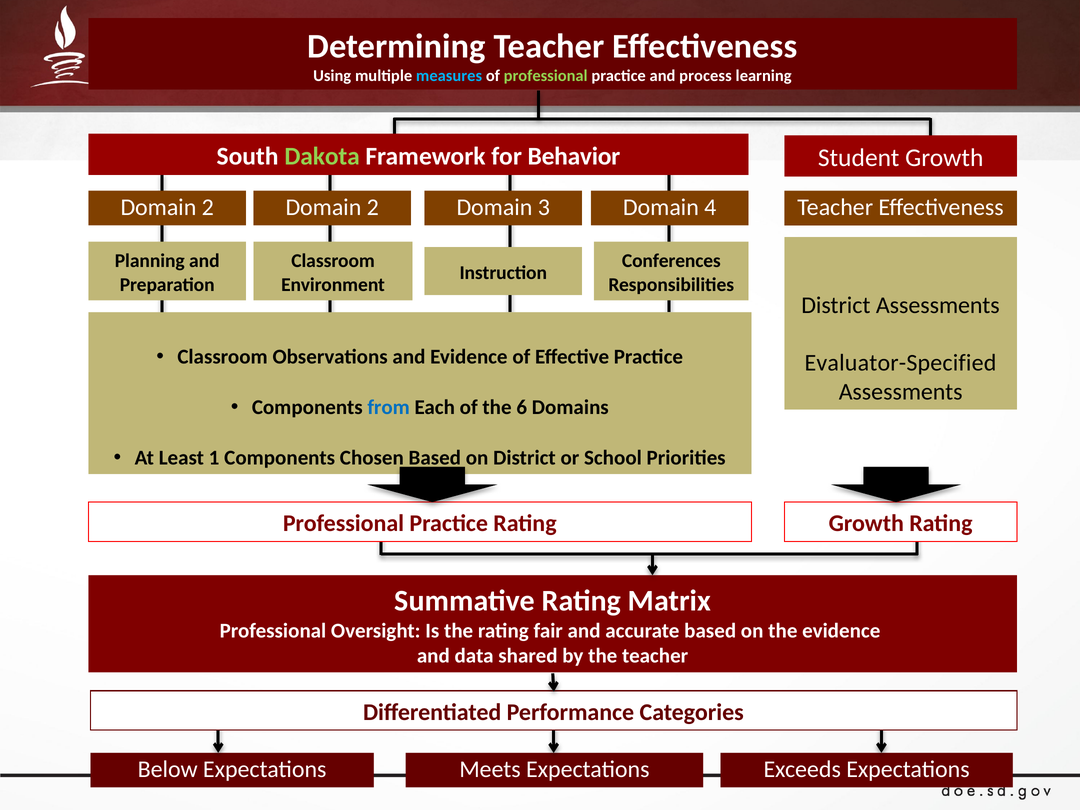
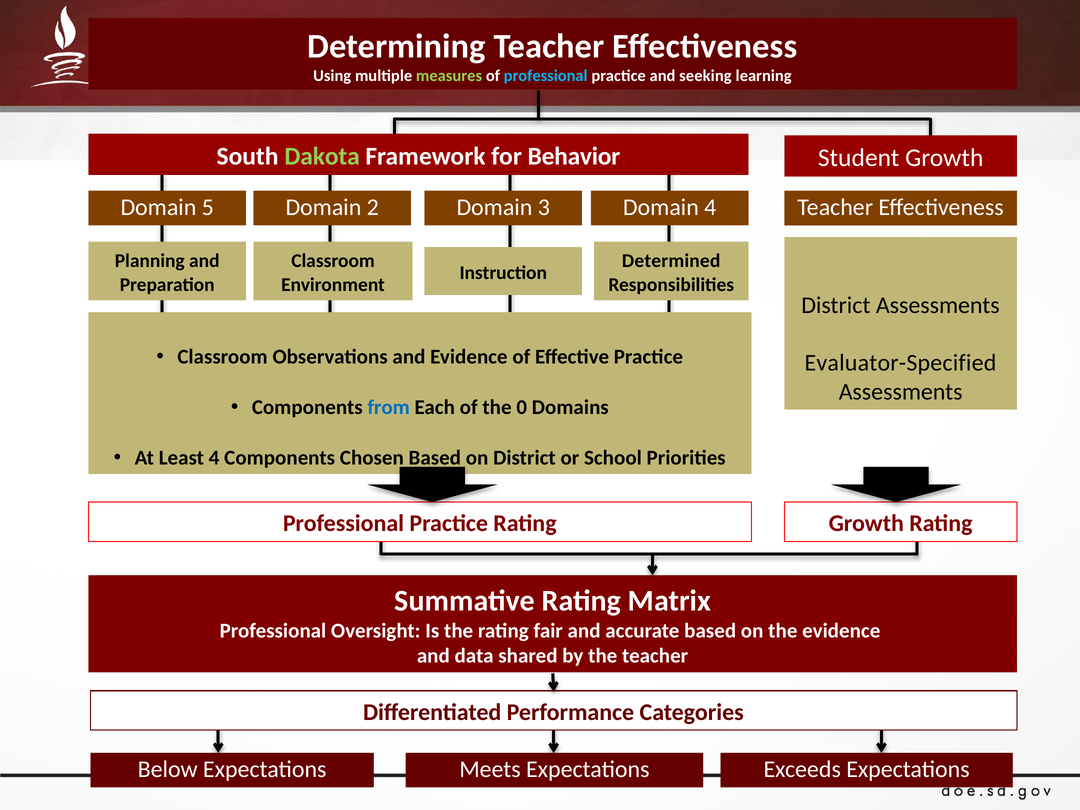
measures colour: light blue -> light green (449, 76)
professional colour: light green -> light blue (546, 76)
process: process -> seeking (705, 76)
2: 2 -> 5 (208, 207)
Conferences: Conferences -> Determined (671, 261)
6: 6 -> 0 (522, 407)
Least 1: 1 -> 4 (214, 458)
